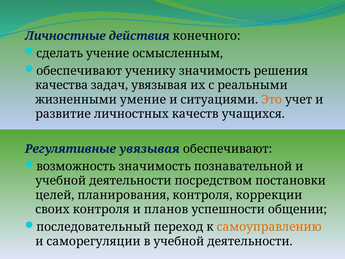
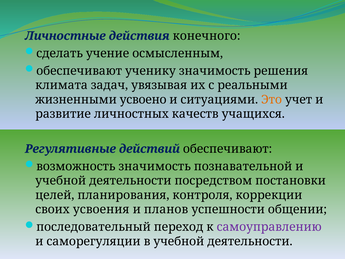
качества: качества -> климата (62, 85)
умение: умение -> усвоено (143, 99)
Регулятивные увязывая: увязывая -> действий (149, 149)
своих контроля: контроля -> усвоения (101, 209)
самоуправлению colour: orange -> purple (269, 227)
